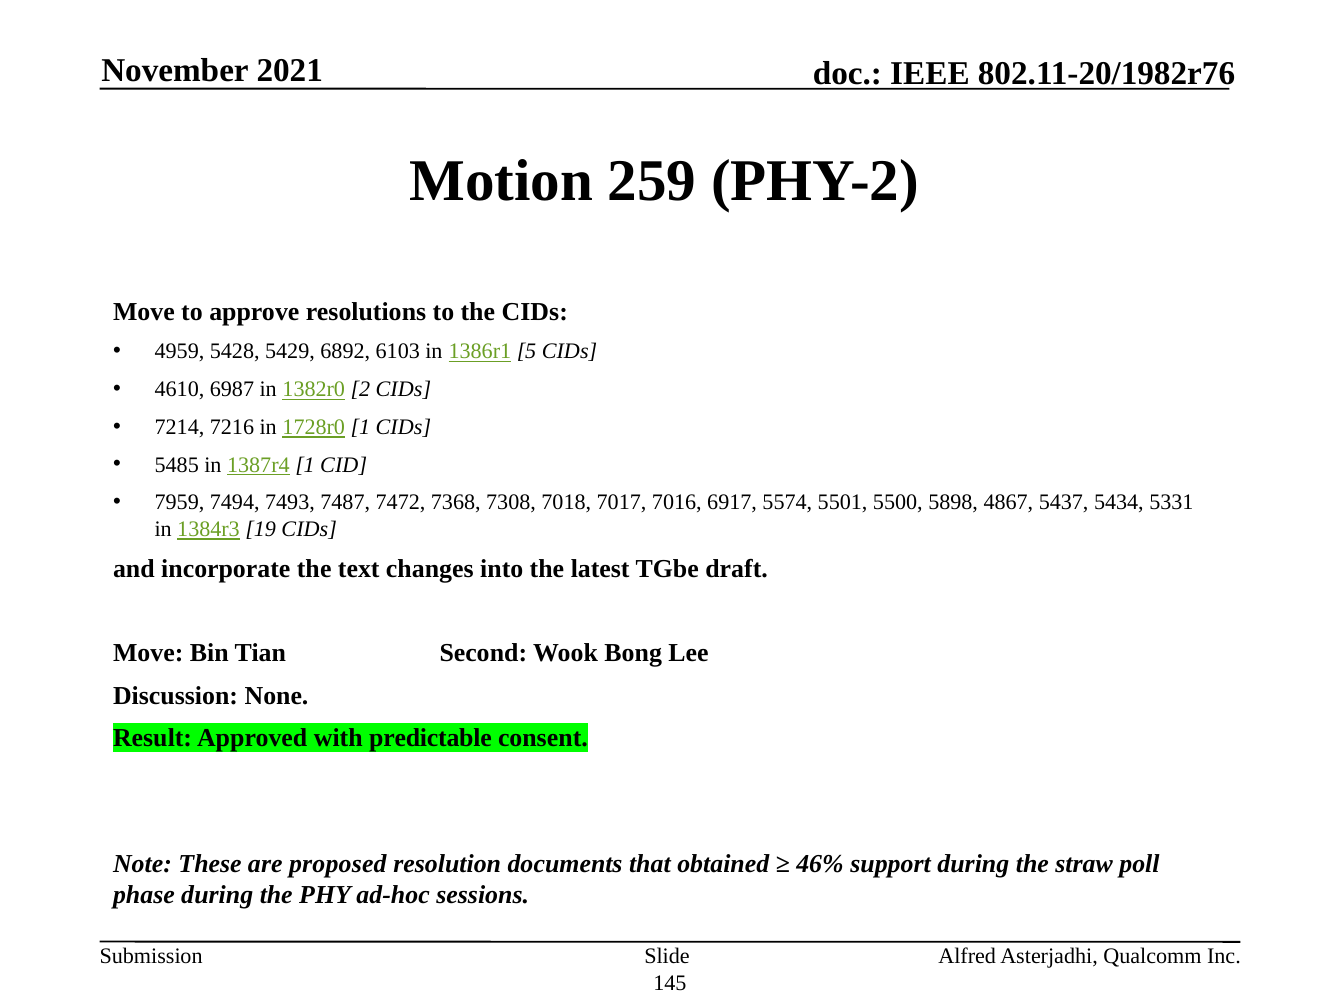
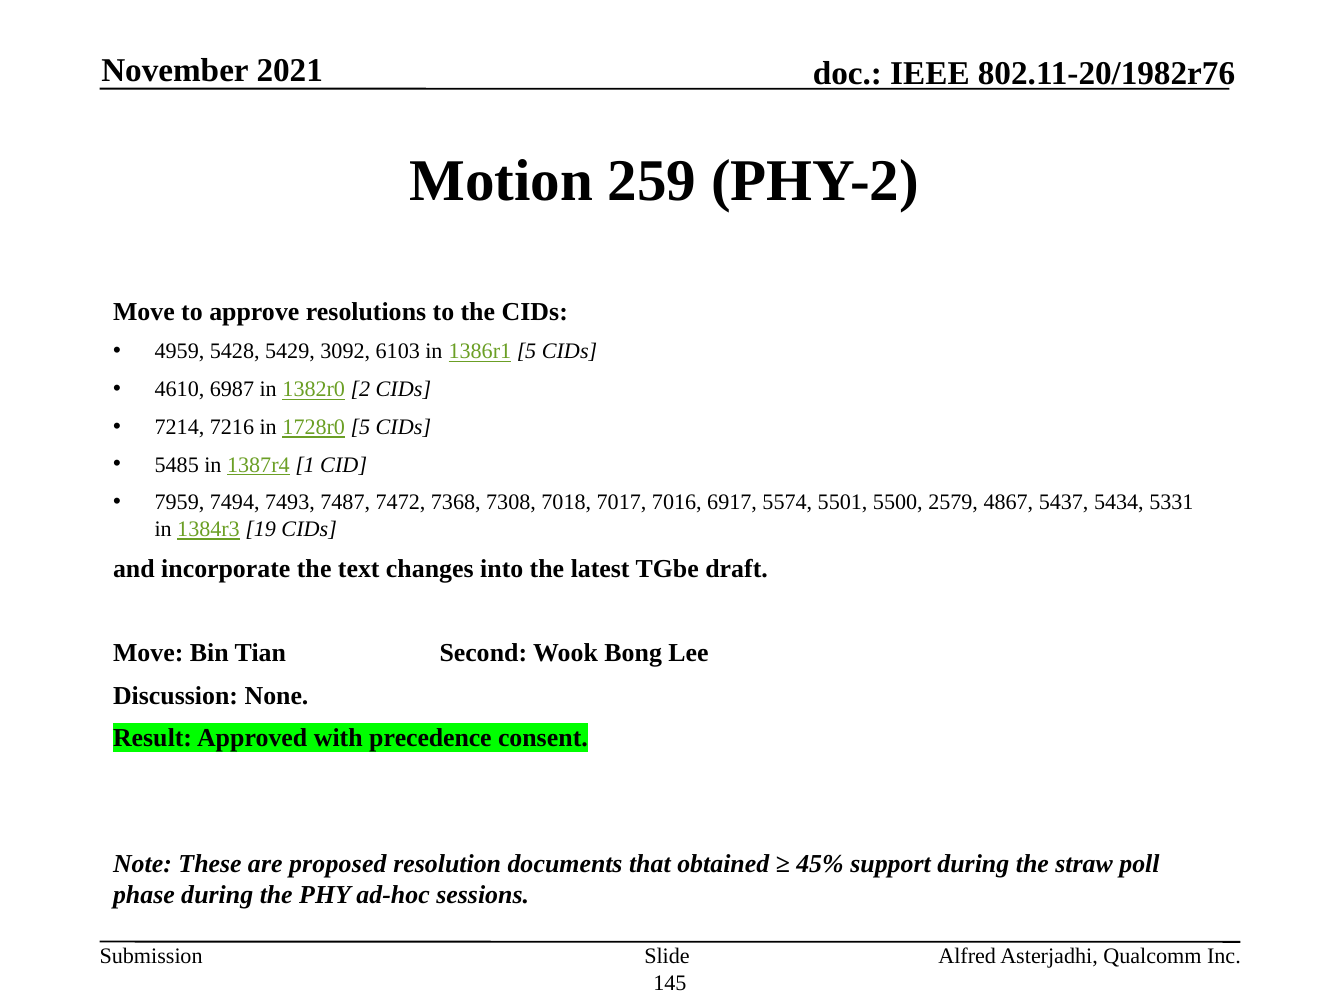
6892: 6892 -> 3092 (345, 352)
1728r0 1: 1 -> 5 (360, 427)
5898: 5898 -> 2579 (953, 502)
predictable: predictable -> precedence (430, 737)
46%: 46% -> 45% (820, 864)
